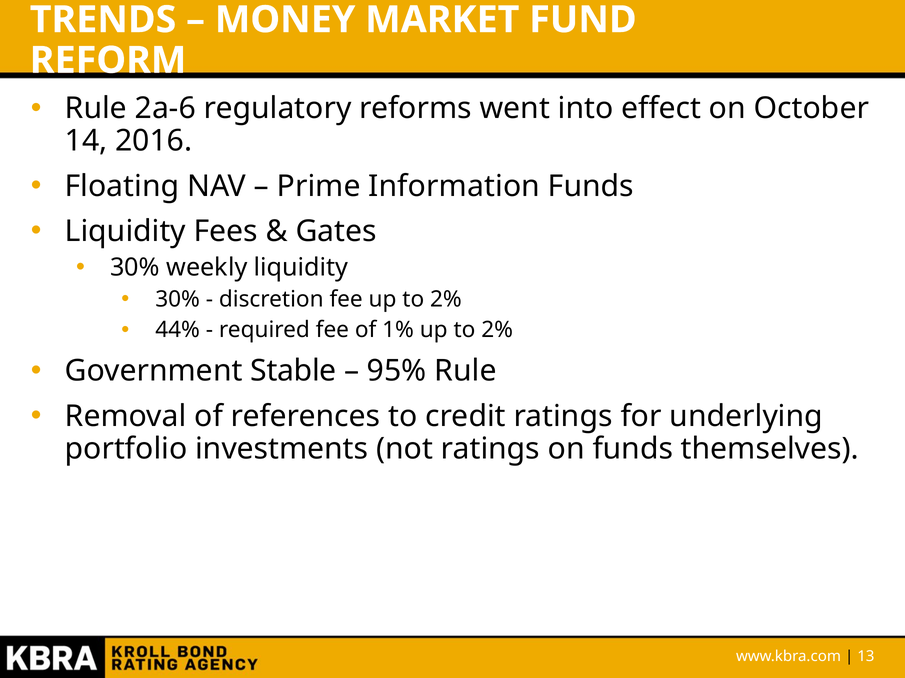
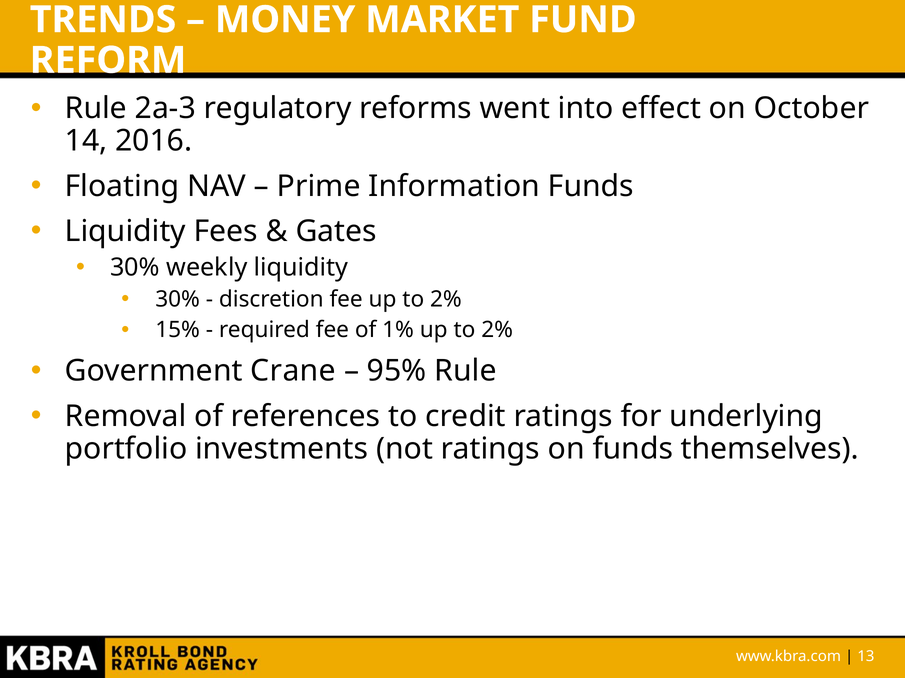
2a-6: 2a-6 -> 2a-3 (165, 109)
44%: 44% -> 15% (178, 330)
Stable: Stable -> Crane (293, 371)
